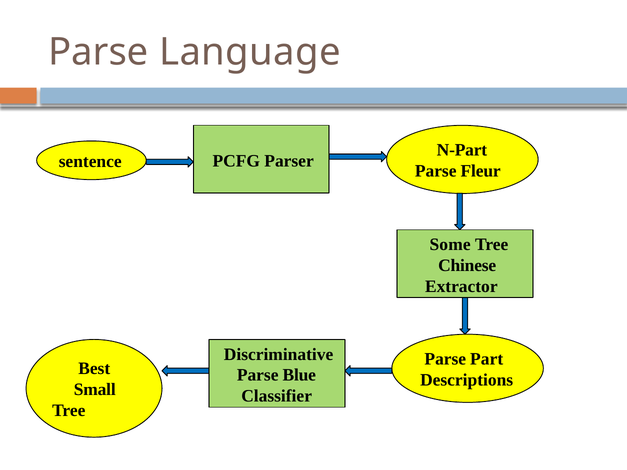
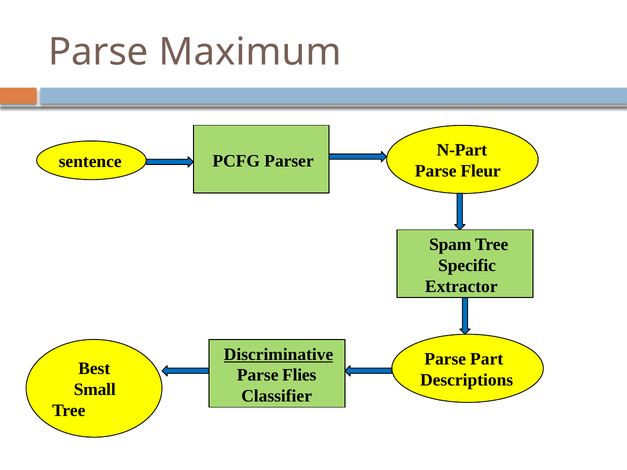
Language: Language -> Maximum (250, 52)
Some: Some -> Spam (450, 245)
Chinese: Chinese -> Specific (467, 266)
Discriminative underline: none -> present (279, 354)
Blue: Blue -> Flies (299, 375)
